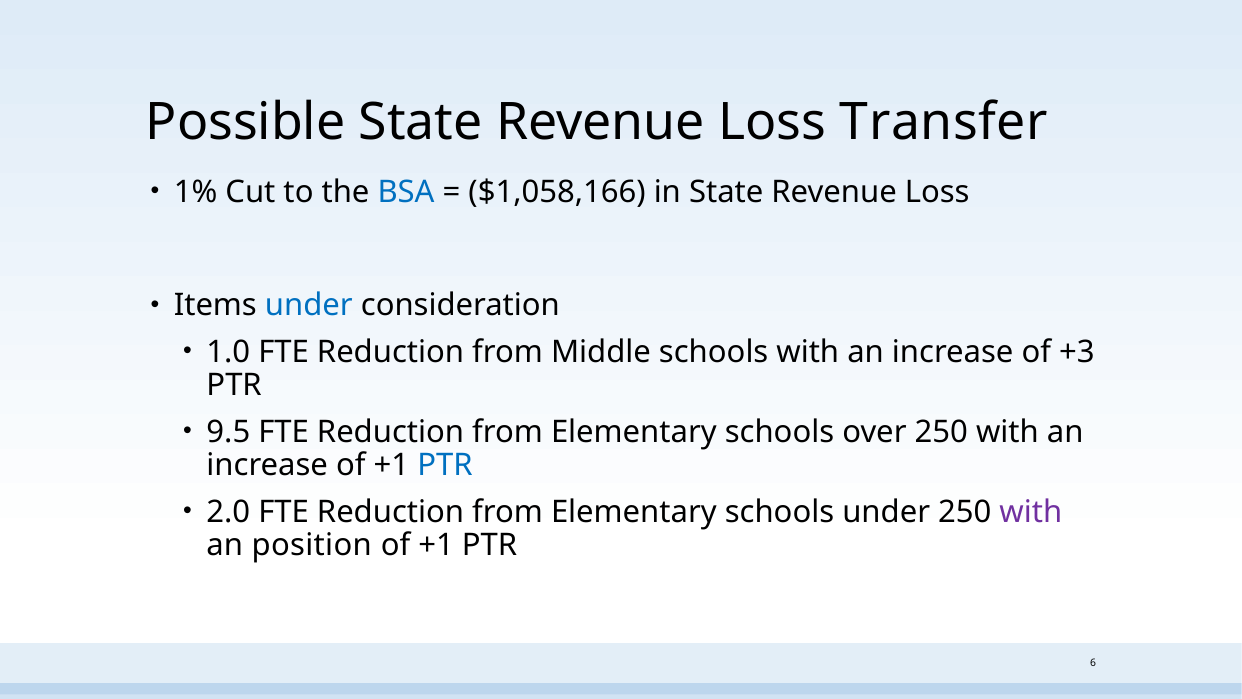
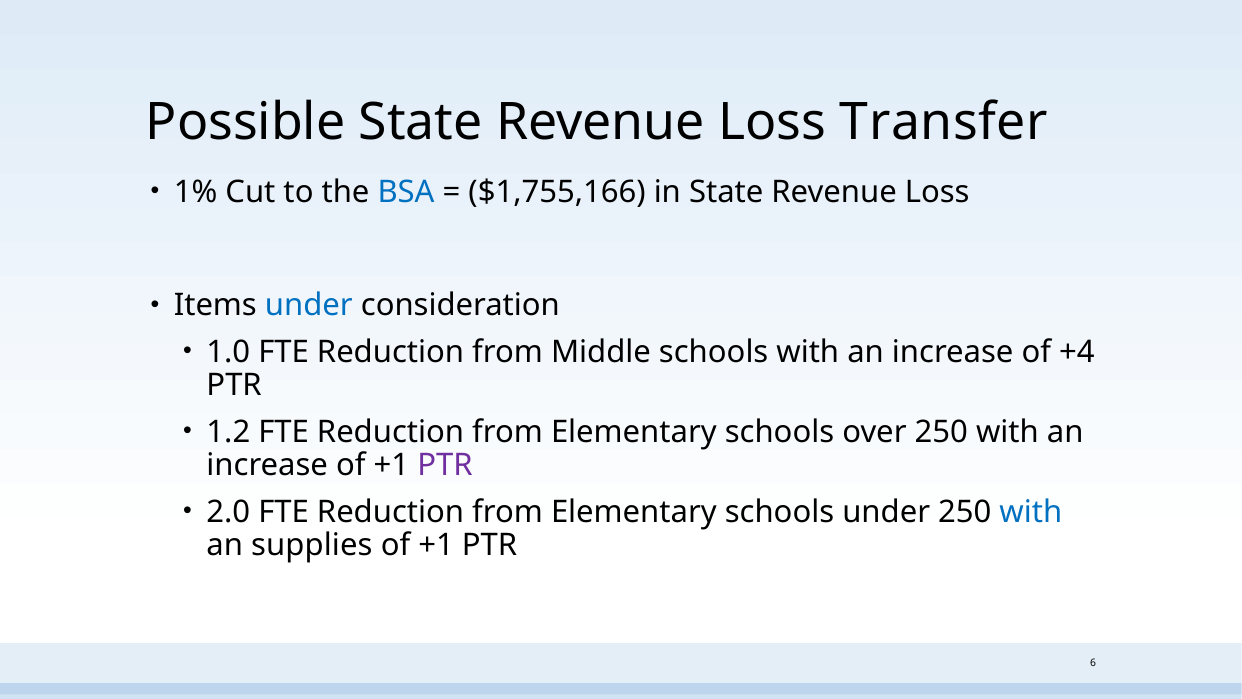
$1,058,166: $1,058,166 -> $1,755,166 (557, 192)
+3: +3 -> +4 (1077, 352)
9.5: 9.5 -> 1.2 (228, 432)
PTR colour: blue -> purple (445, 465)
with colour: purple -> blue (1031, 512)
position: position -> supplies (312, 545)
